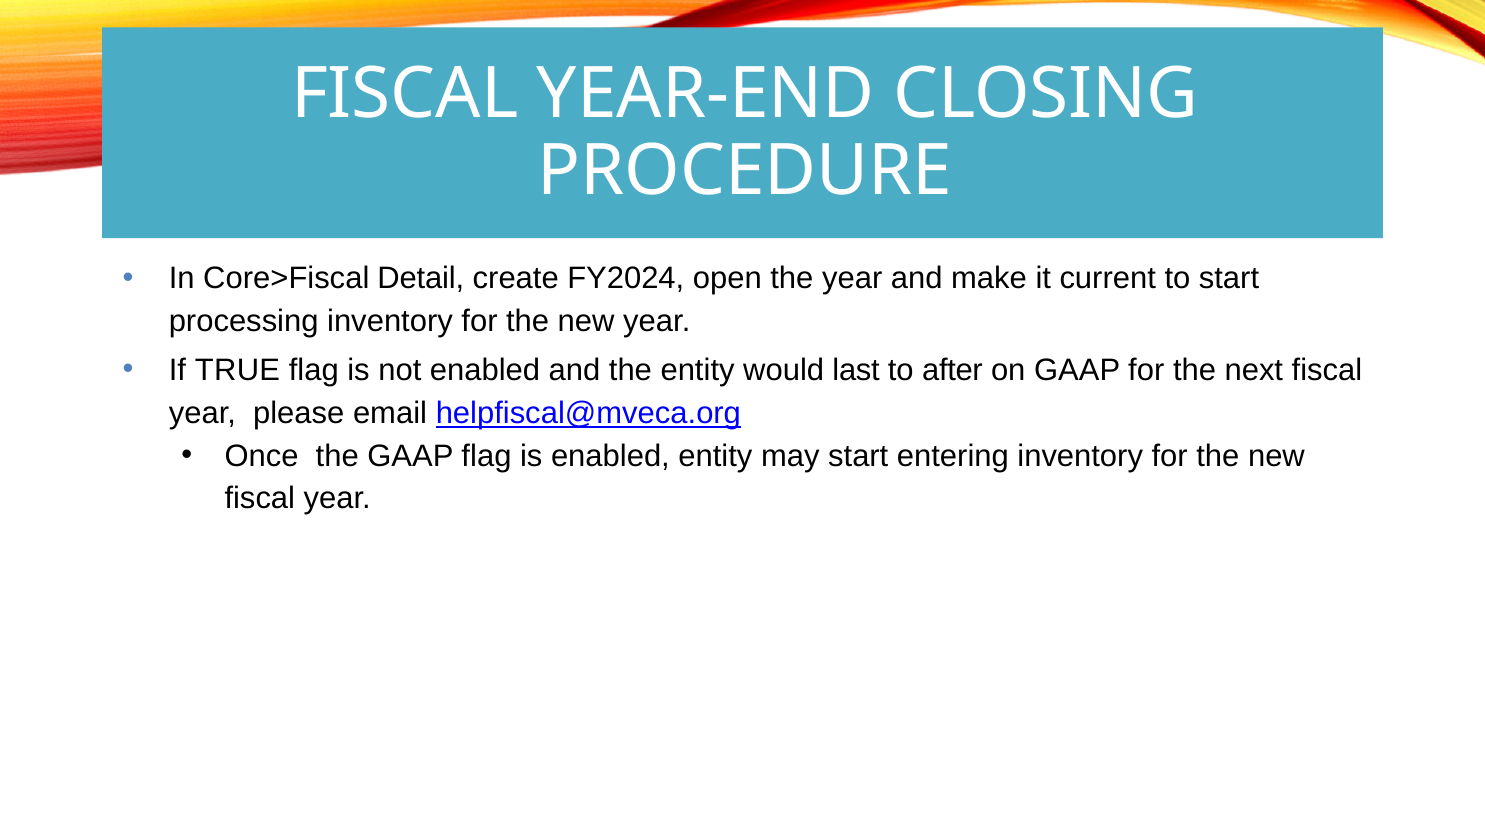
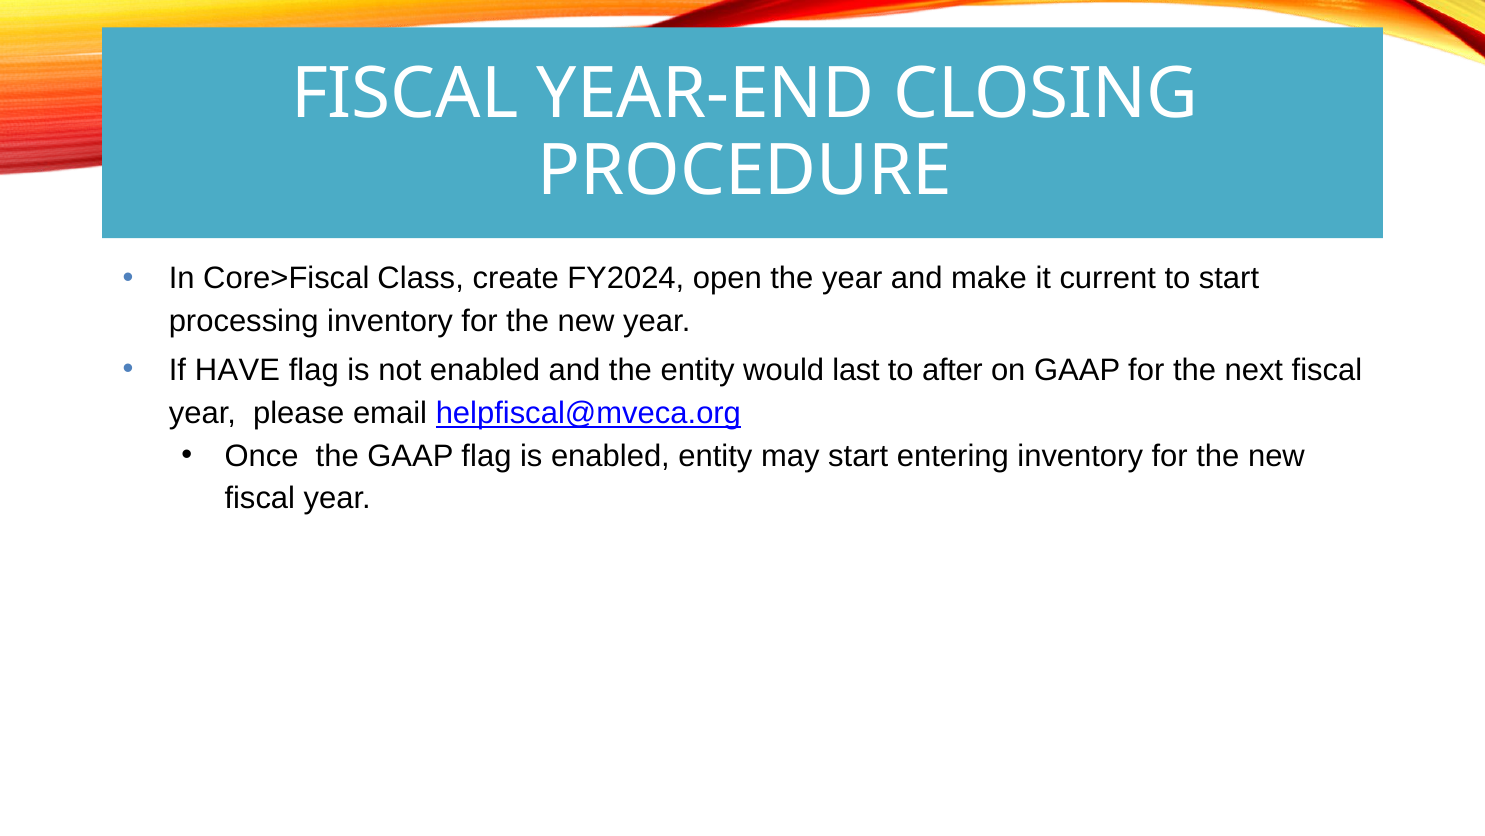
Detail: Detail -> Class (421, 279)
TRUE: TRUE -> HAVE (238, 370)
